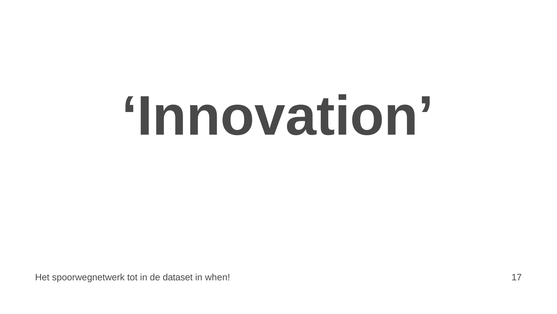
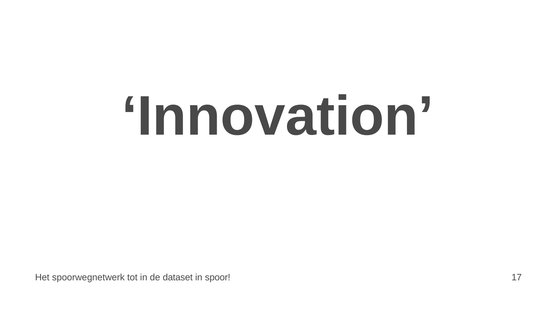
when: when -> spoor (218, 277)
